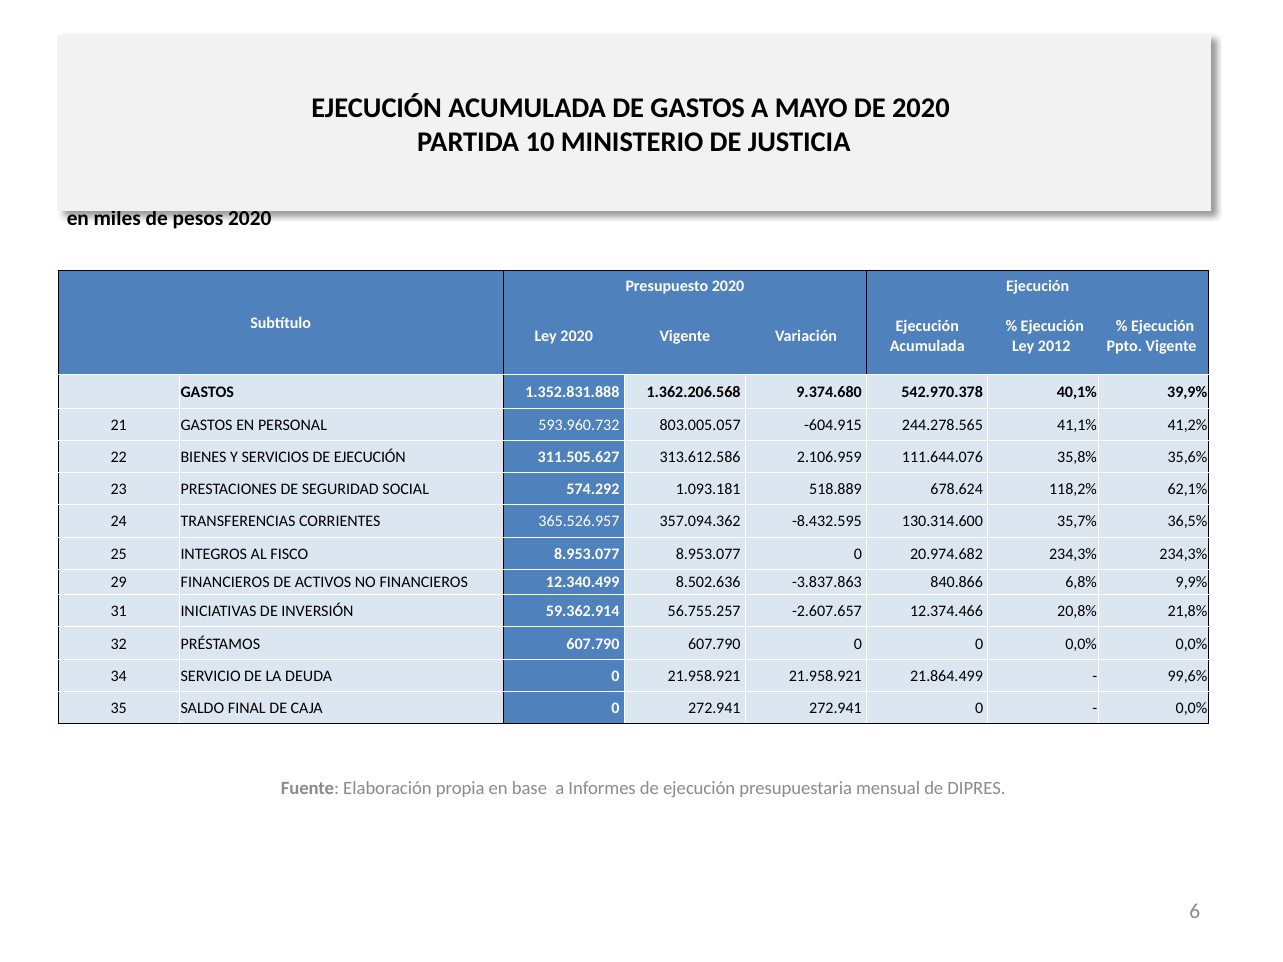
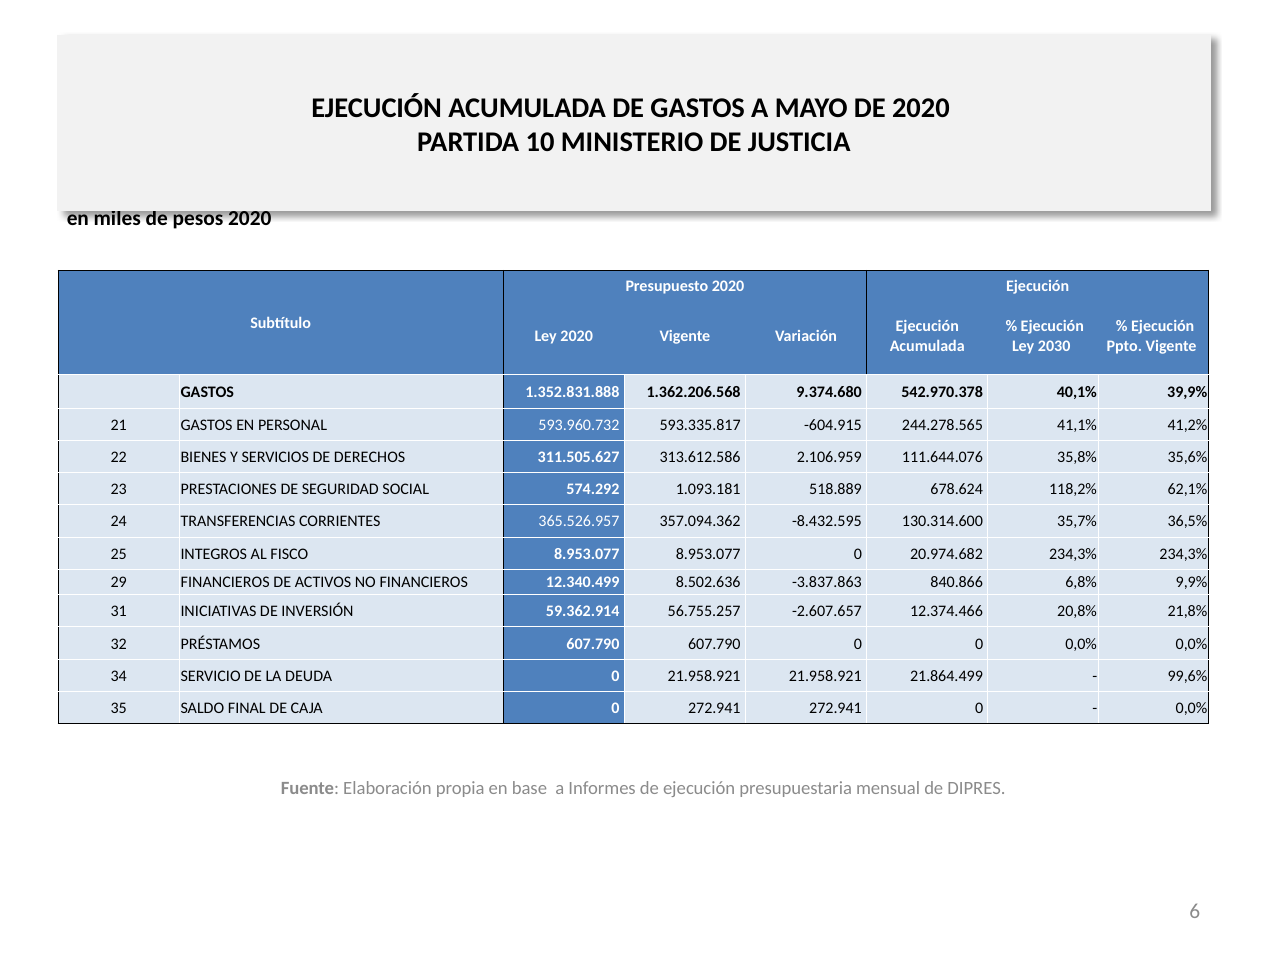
2012: 2012 -> 2030 (1054, 346)
803.005.057: 803.005.057 -> 593.335.817 (700, 425)
SERVICIOS DE EJECUCIÓN: EJECUCIÓN -> DERECHOS (370, 458)
